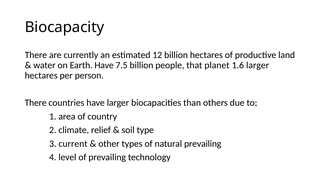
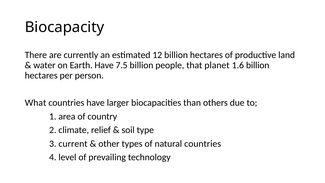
1.6 larger: larger -> billion (258, 65)
There: There -> What (36, 103)
natural prevailing: prevailing -> countries (203, 144)
